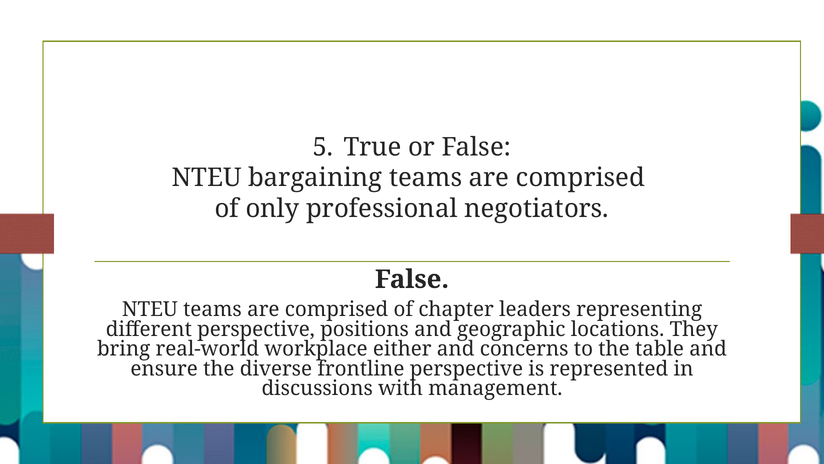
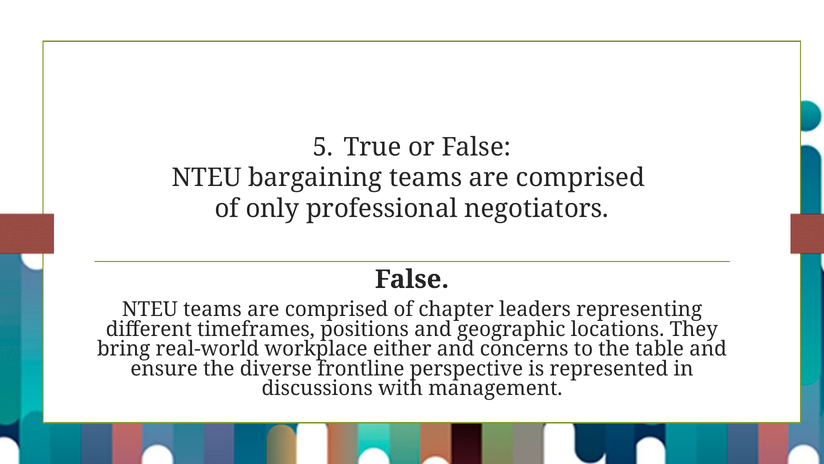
different perspective: perspective -> timeframes (256, 329)
